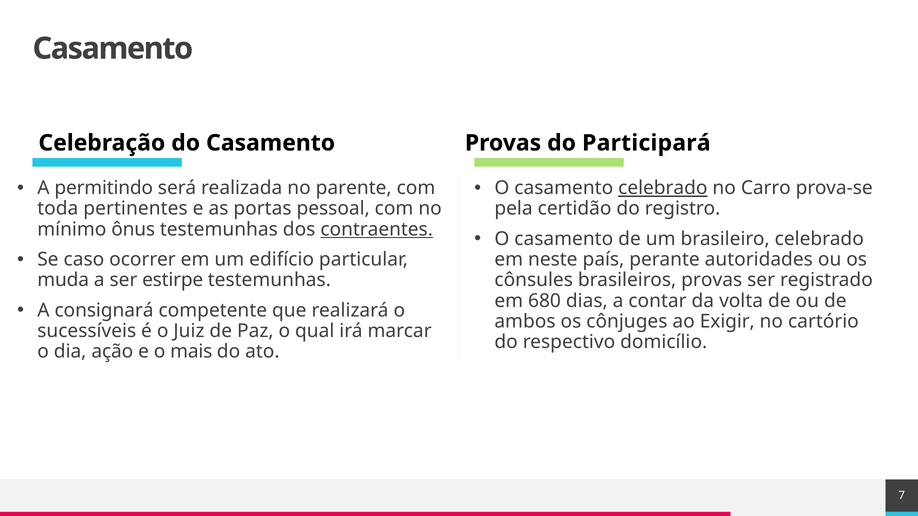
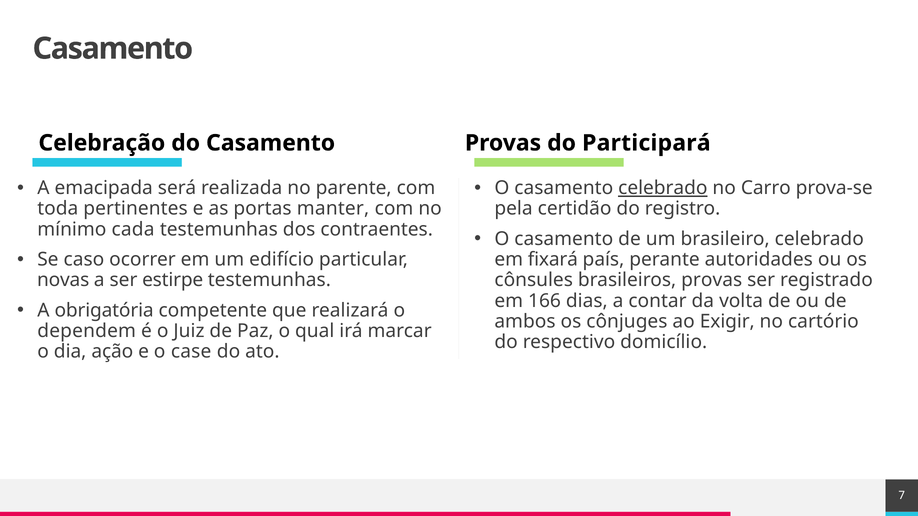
permitindo: permitindo -> emacipada (104, 188)
pessoal: pessoal -> manter (333, 209)
ônus: ônus -> cada (133, 229)
contraentes underline: present -> none (377, 229)
neste: neste -> fixará (553, 260)
muda: muda -> novas (63, 280)
680: 680 -> 166 (544, 301)
consignará: consignará -> obrigatória (104, 311)
sucessíveis: sucessíveis -> dependem (87, 331)
mais: mais -> case (191, 352)
